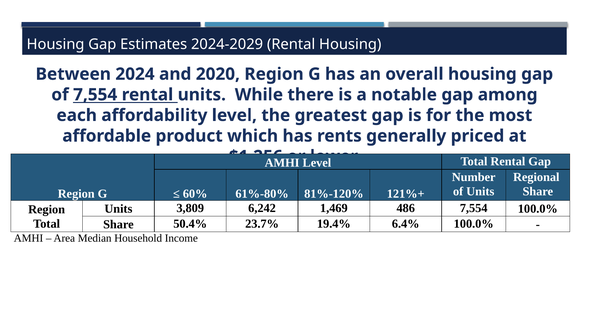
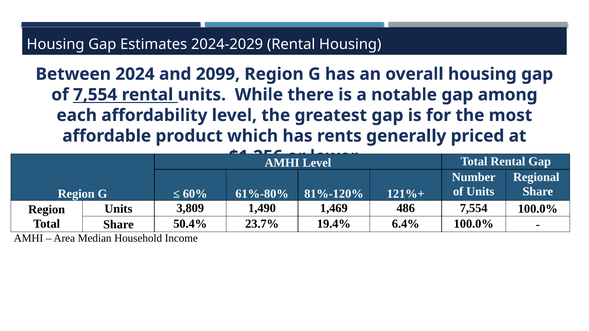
2020: 2020 -> 2099 (218, 74)
6,242: 6,242 -> 1,490 (262, 208)
